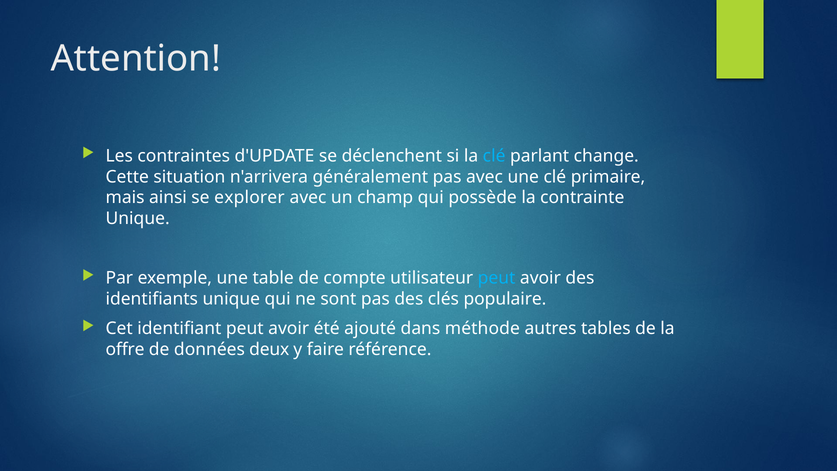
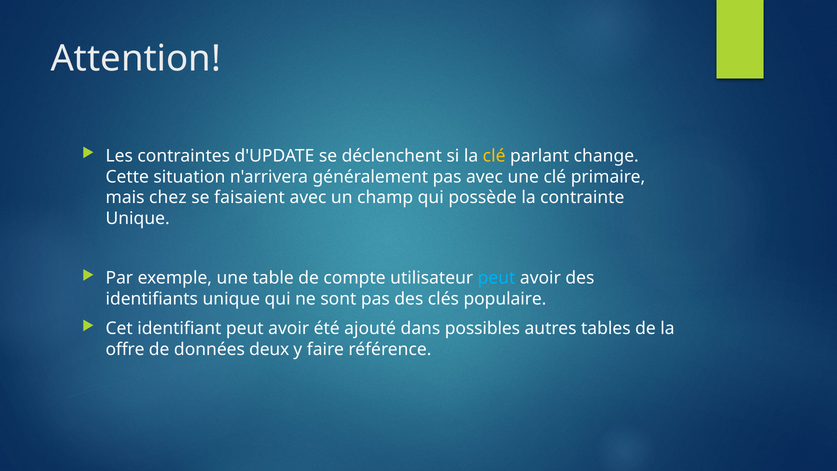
clé colour: light blue -> yellow (494, 156)
ainsi: ainsi -> chez (168, 198)
explorer: explorer -> faisaient (249, 198)
méthode: méthode -> possibles (482, 328)
